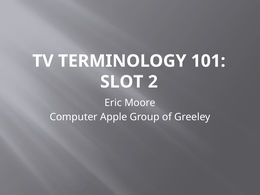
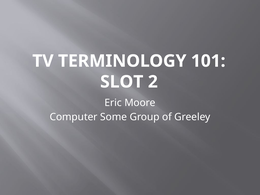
Apple: Apple -> Some (114, 117)
